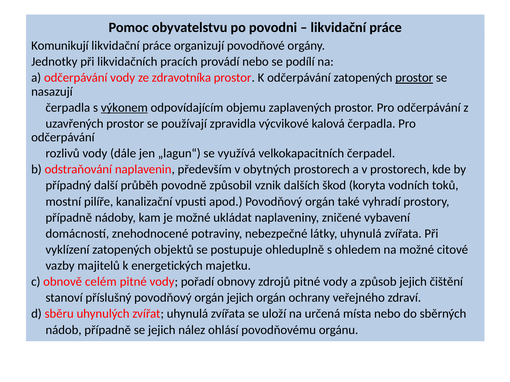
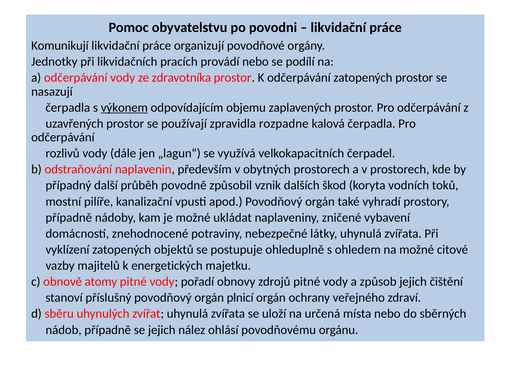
prostor underline: present -> none (414, 78)
výcvikové: výcvikové -> rozpadne (284, 124)
celém: celém -> atomy (101, 282)
orgán jejich: jejich -> plnicí (240, 298)
